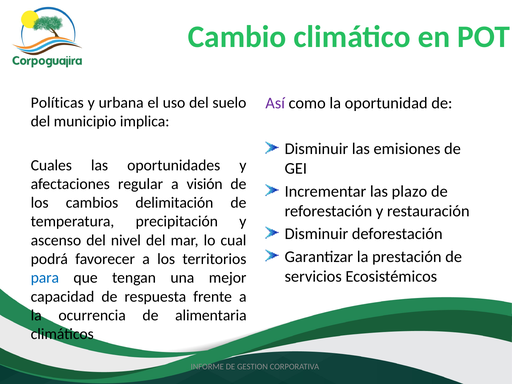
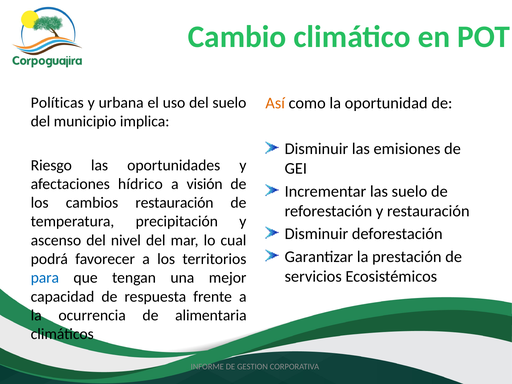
Así colour: purple -> orange (275, 103)
Cuales: Cuales -> Riesgo (51, 165)
regular: regular -> hídrico (140, 184)
las plazo: plazo -> suelo (409, 191)
cambios delimitación: delimitación -> restauración (174, 203)
